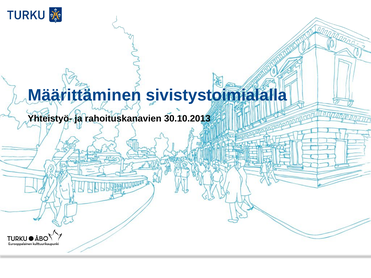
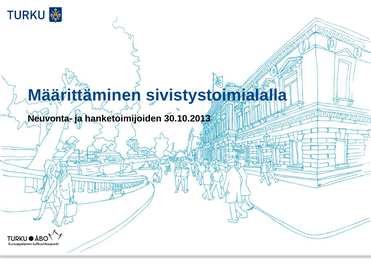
Yhteistyö-: Yhteistyö- -> Neuvonta- (50, 119)
rahoituskanavien: rahoituskanavien -> hanketoimijoiden (123, 119)
